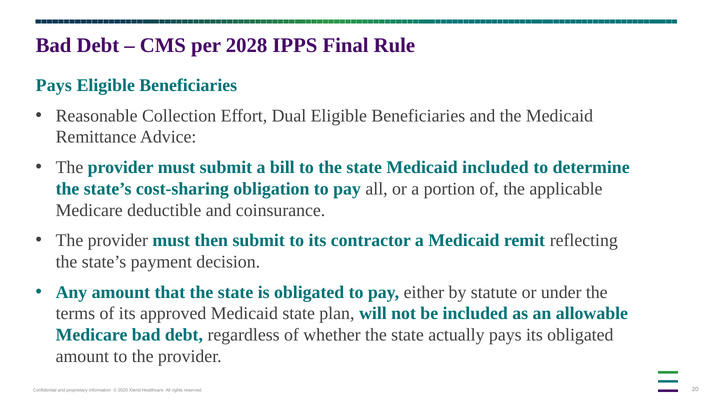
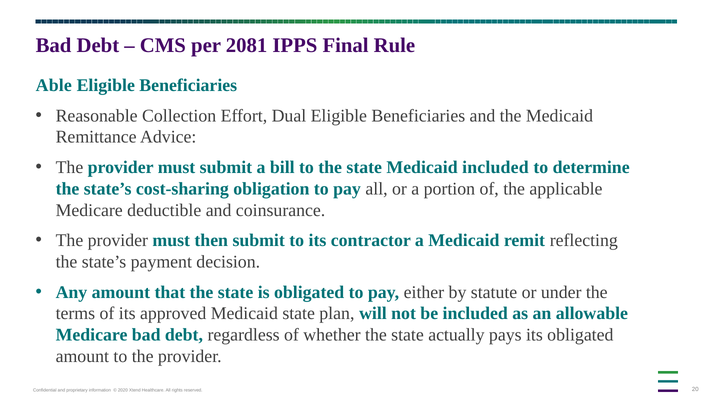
2028: 2028 -> 2081 (247, 45)
Pays: Pays -> Able (54, 85)
